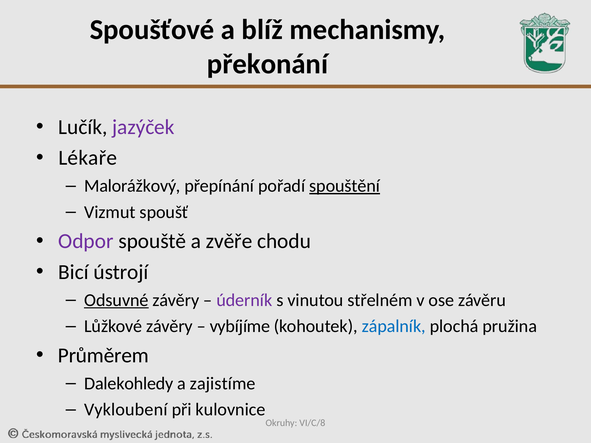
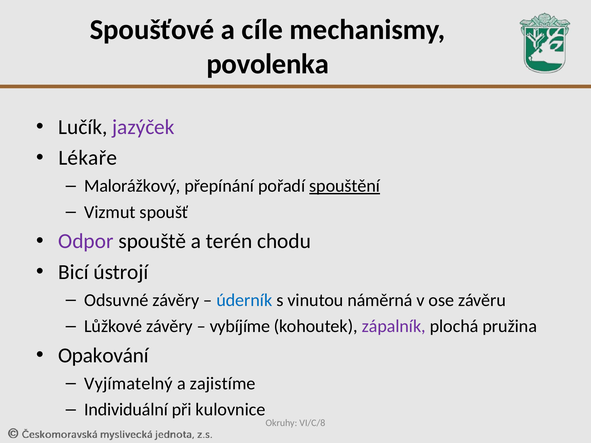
blíž: blíž -> cíle (262, 30)
překonání: překonání -> povolenka (268, 64)
zvěře: zvěře -> terén (229, 241)
Odsuvné underline: present -> none (116, 300)
úderník colour: purple -> blue (244, 300)
střelném: střelném -> náměrná (380, 300)
zápalník colour: blue -> purple (394, 327)
Průměrem: Průměrem -> Opakování (103, 356)
Dalekohledy: Dalekohledy -> Vyjímatelný (129, 384)
Vykloubení: Vykloubení -> Individuální (126, 410)
